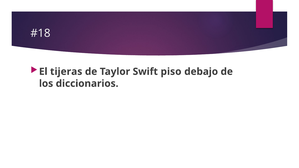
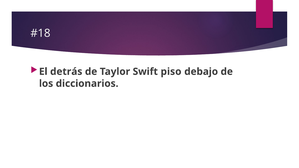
tijeras: tijeras -> detrás (66, 72)
